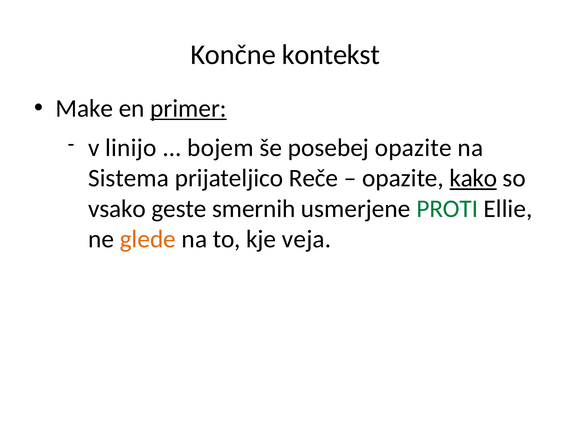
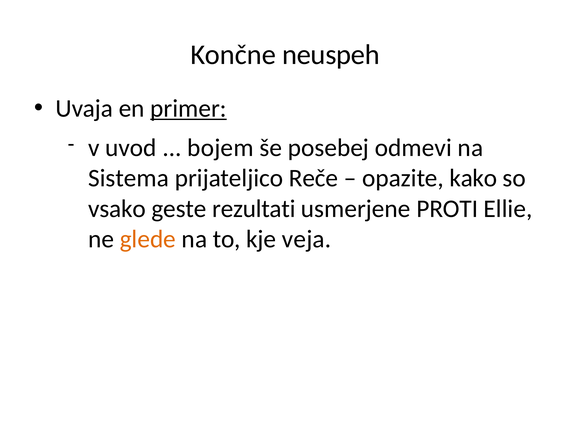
kontekst: kontekst -> neuspeh (331, 55)
Make: Make -> Uvaja (84, 108)
linijo: linijo -> uvod (131, 148)
posebej opazite: opazite -> odmevi (413, 148)
kako underline: present -> none (473, 178)
smernih: smernih -> rezultati (254, 208)
PROTI colour: green -> black (447, 208)
